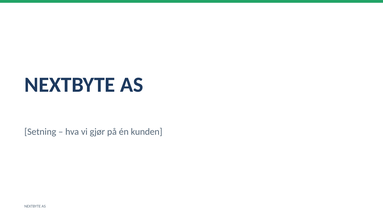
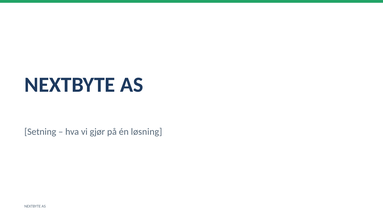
kunden: kunden -> løsning (146, 132)
